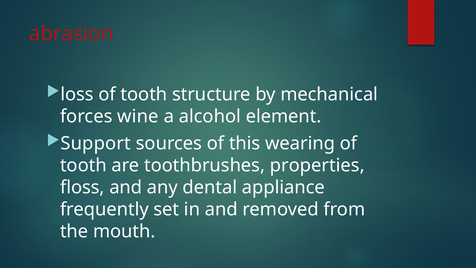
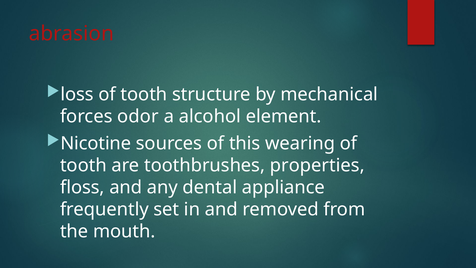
wine: wine -> odor (138, 116)
Support: Support -> Nicotine (96, 143)
